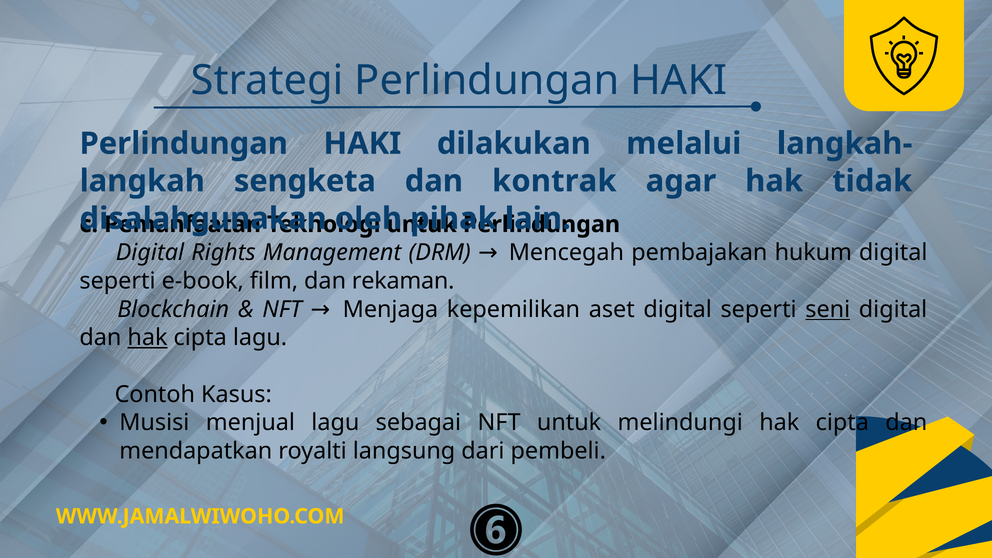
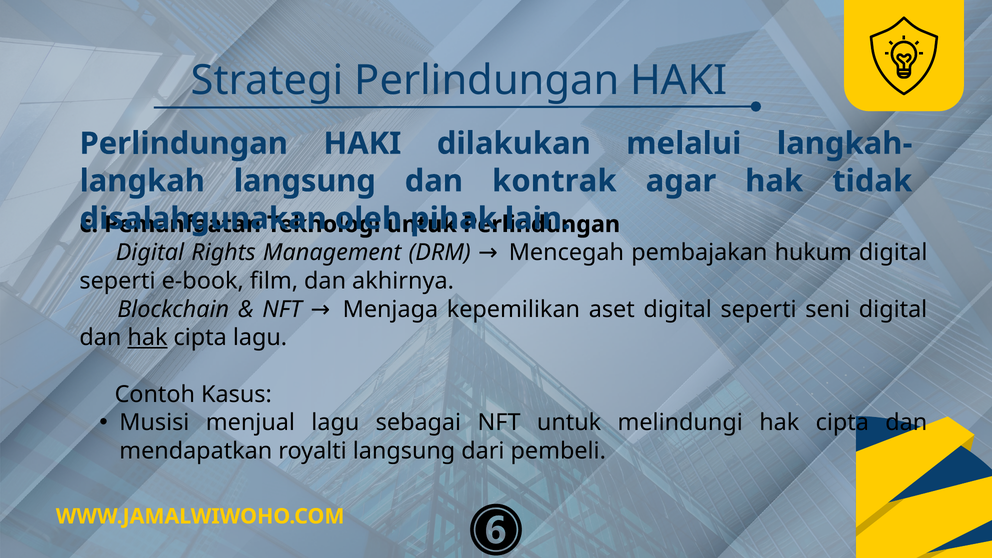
sengketa: sengketa -> langsung (305, 181)
rekaman: rekaman -> akhirnya (403, 281)
seni underline: present -> none (828, 309)
